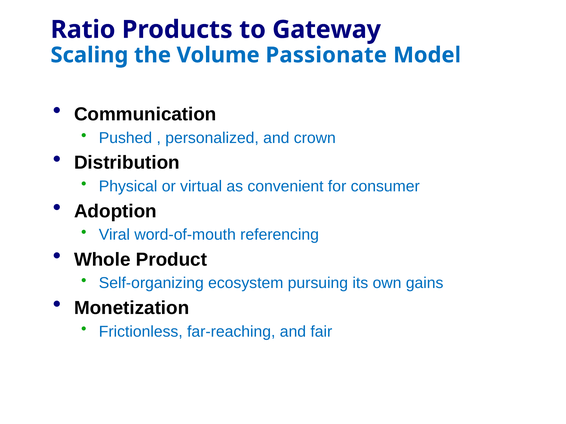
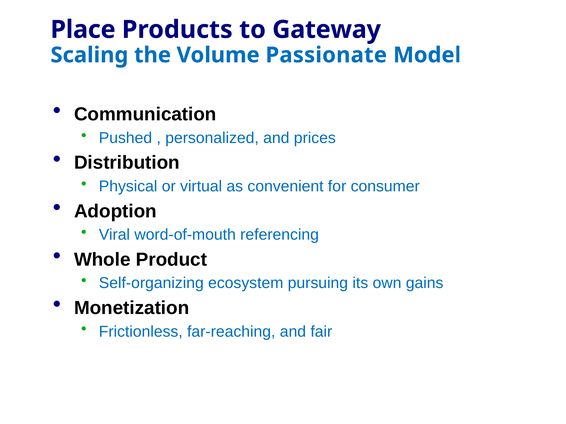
Ratio: Ratio -> Place (83, 30)
crown: crown -> prices (315, 138)
